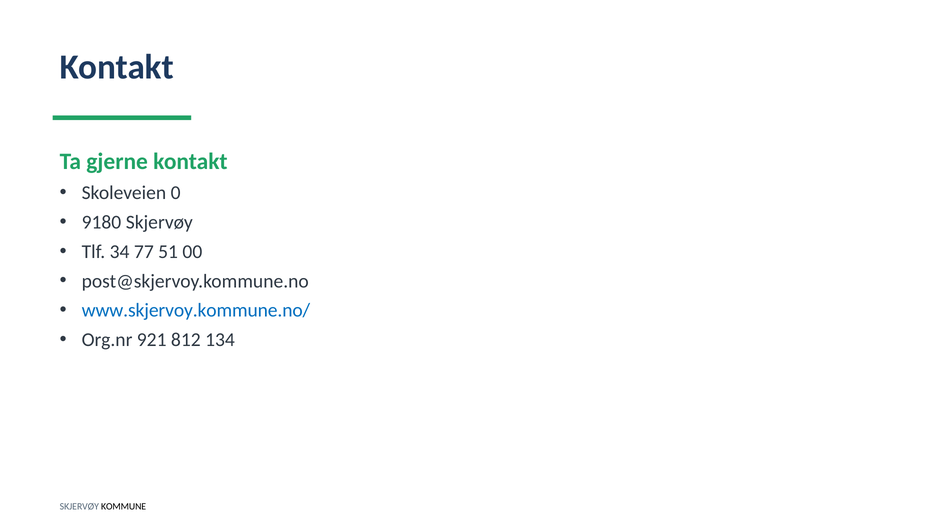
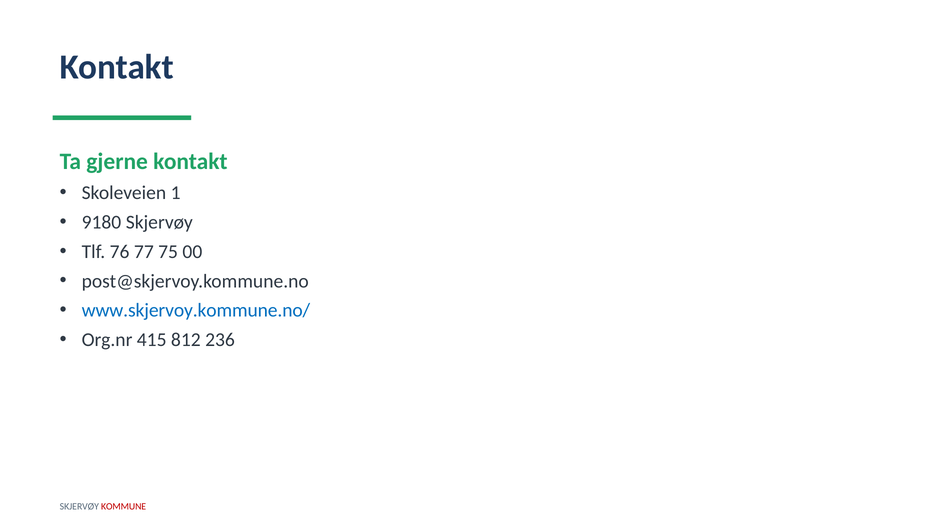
0: 0 -> 1 (176, 193)
34: 34 -> 76 (120, 252)
51: 51 -> 75 (168, 252)
921: 921 -> 415 (152, 340)
134: 134 -> 236 (220, 340)
KOMMUNE colour: black -> red (124, 506)
